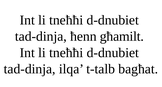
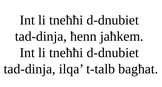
għamilt: għamilt -> jaħkem (122, 36)
